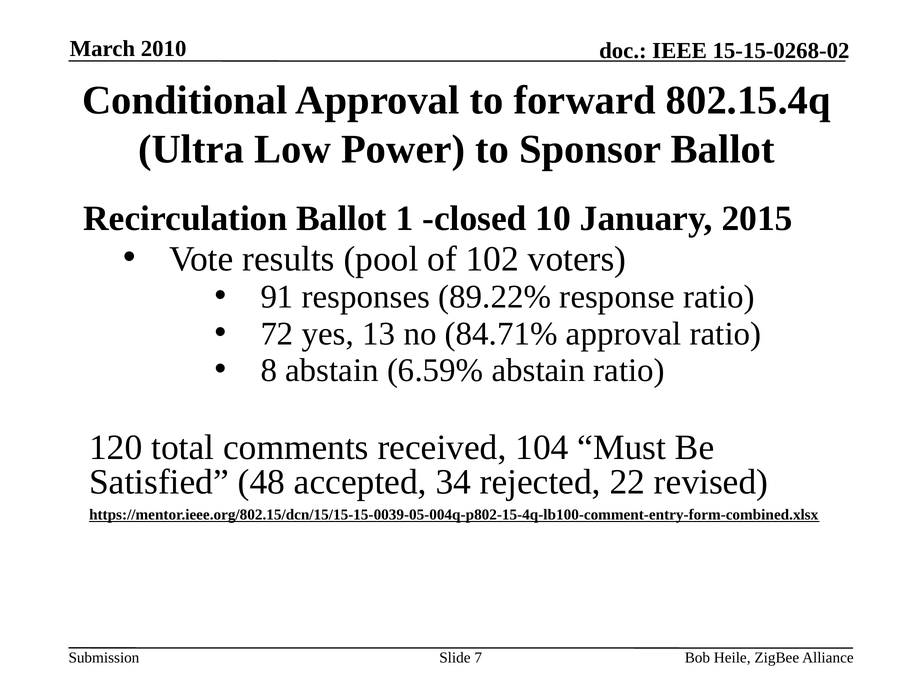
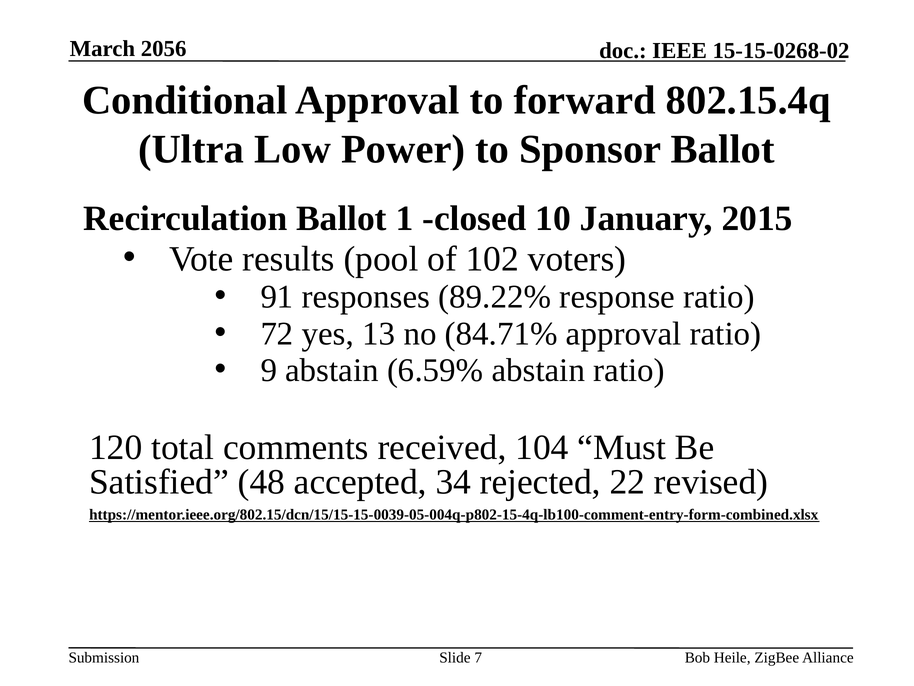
2010: 2010 -> 2056 (164, 48)
8: 8 -> 9 (269, 370)
